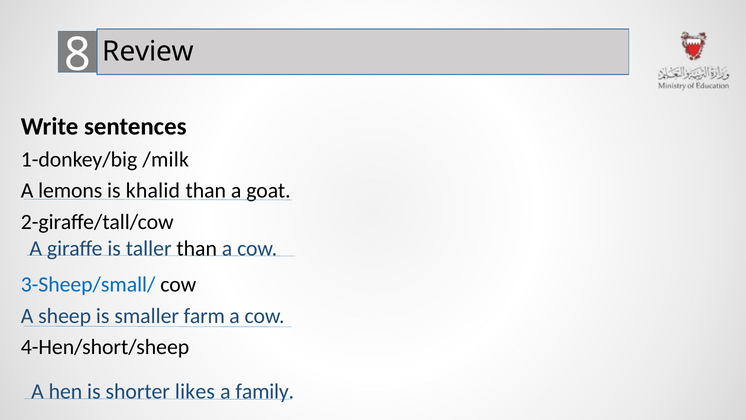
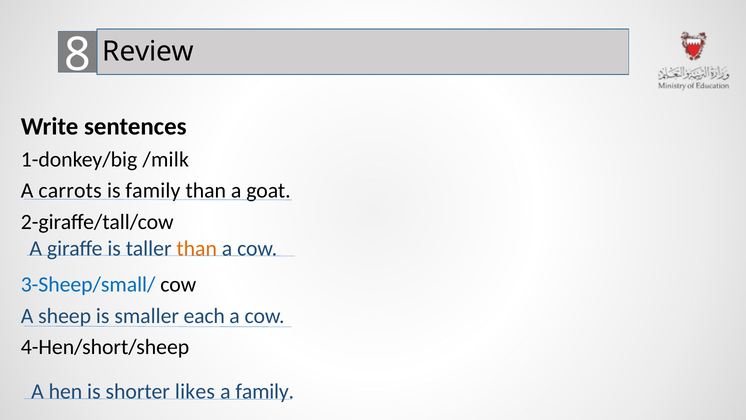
lemons: lemons -> carrots (70, 190)
is khalid: khalid -> family (153, 190)
than colour: black -> orange (197, 249)
farm: farm -> each (204, 316)
